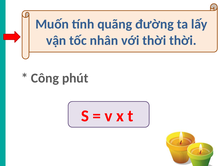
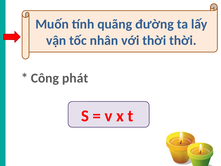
phút: phút -> phát (75, 78)
